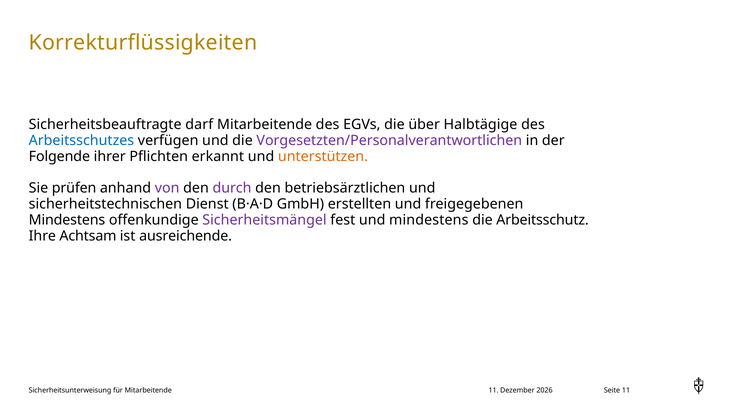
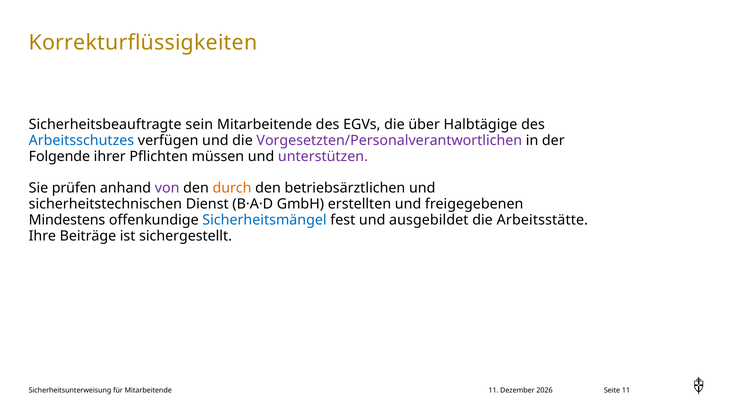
darf: darf -> sein (199, 125)
erkannt: erkannt -> müssen (218, 156)
unterstützen colour: orange -> purple (323, 156)
durch colour: purple -> orange (232, 188)
Sicherheitsmängel colour: purple -> blue (264, 220)
und mindestens: mindestens -> ausgebildet (429, 220)
Arbeitsschutz: Arbeitsschutz -> Arbeitsstätte (542, 220)
Achtsam: Achtsam -> Beiträge (88, 236)
ausreichende: ausreichende -> sichergestellt (186, 236)
